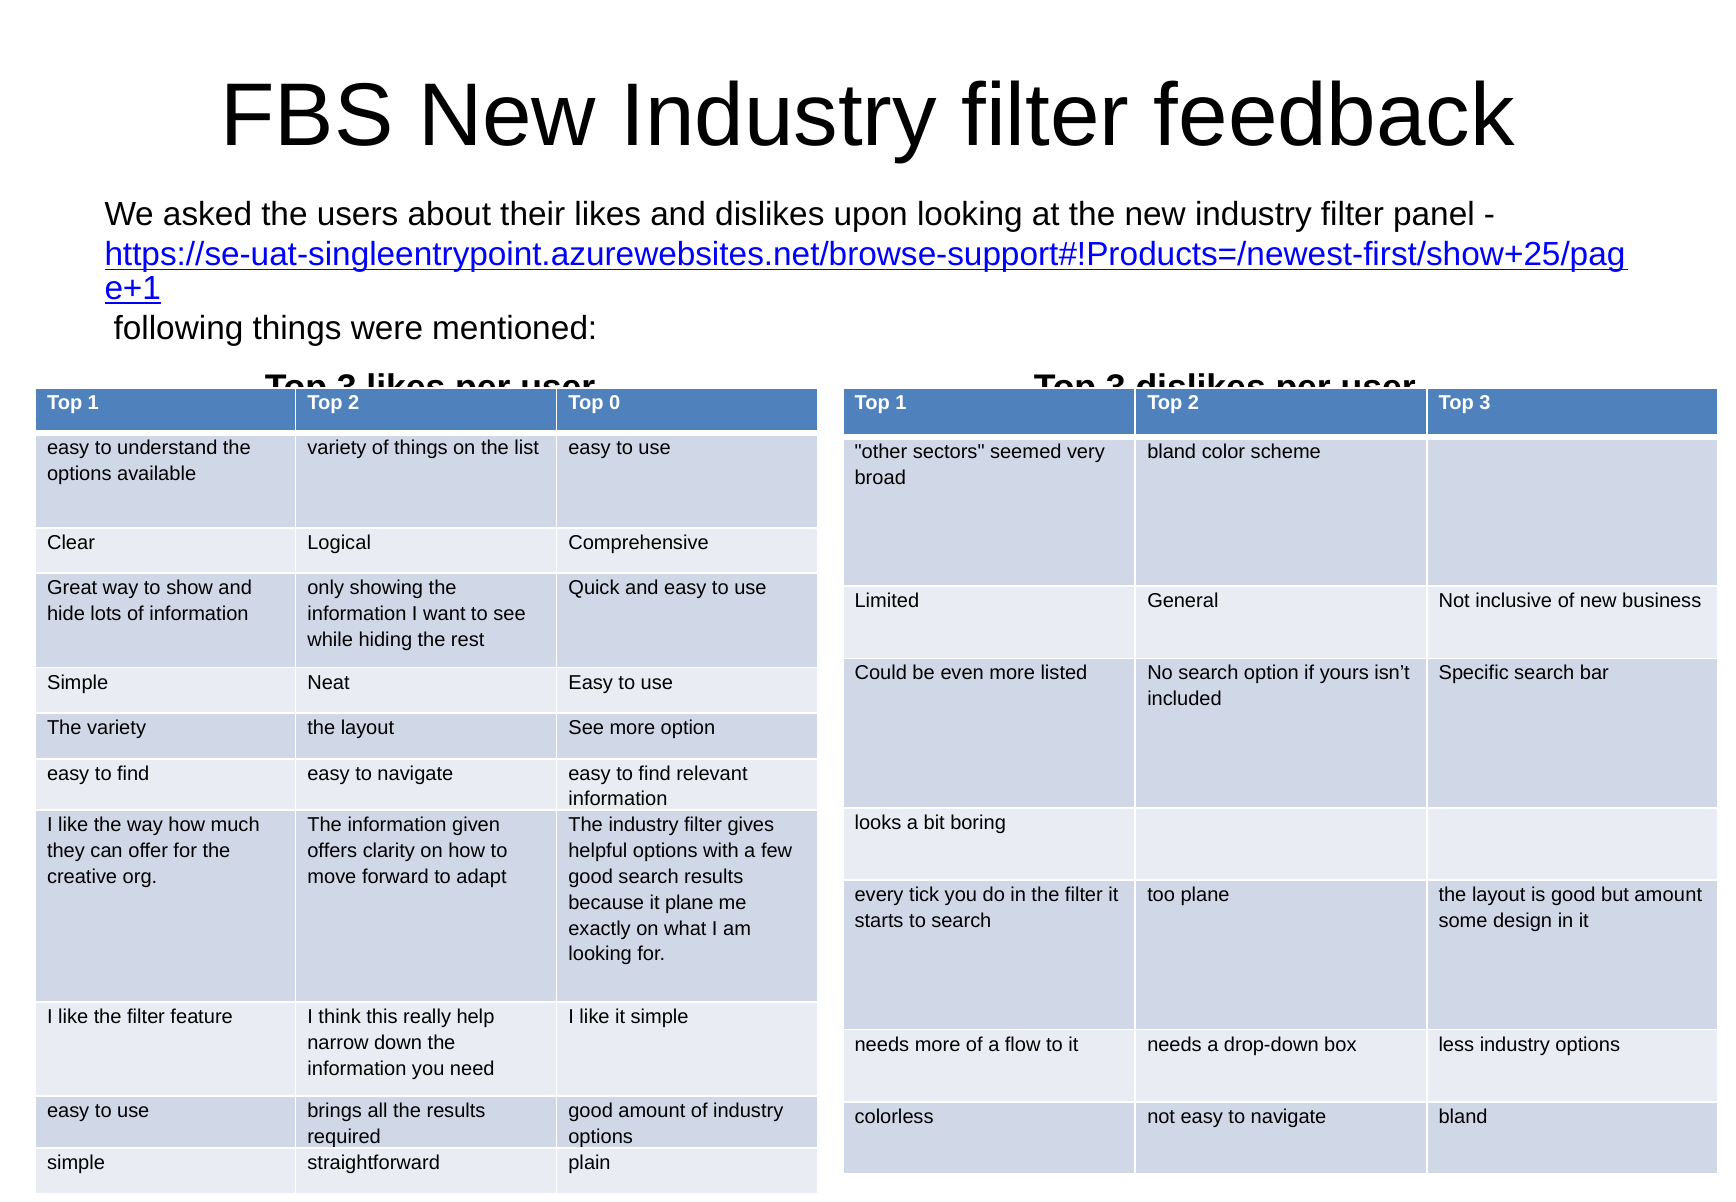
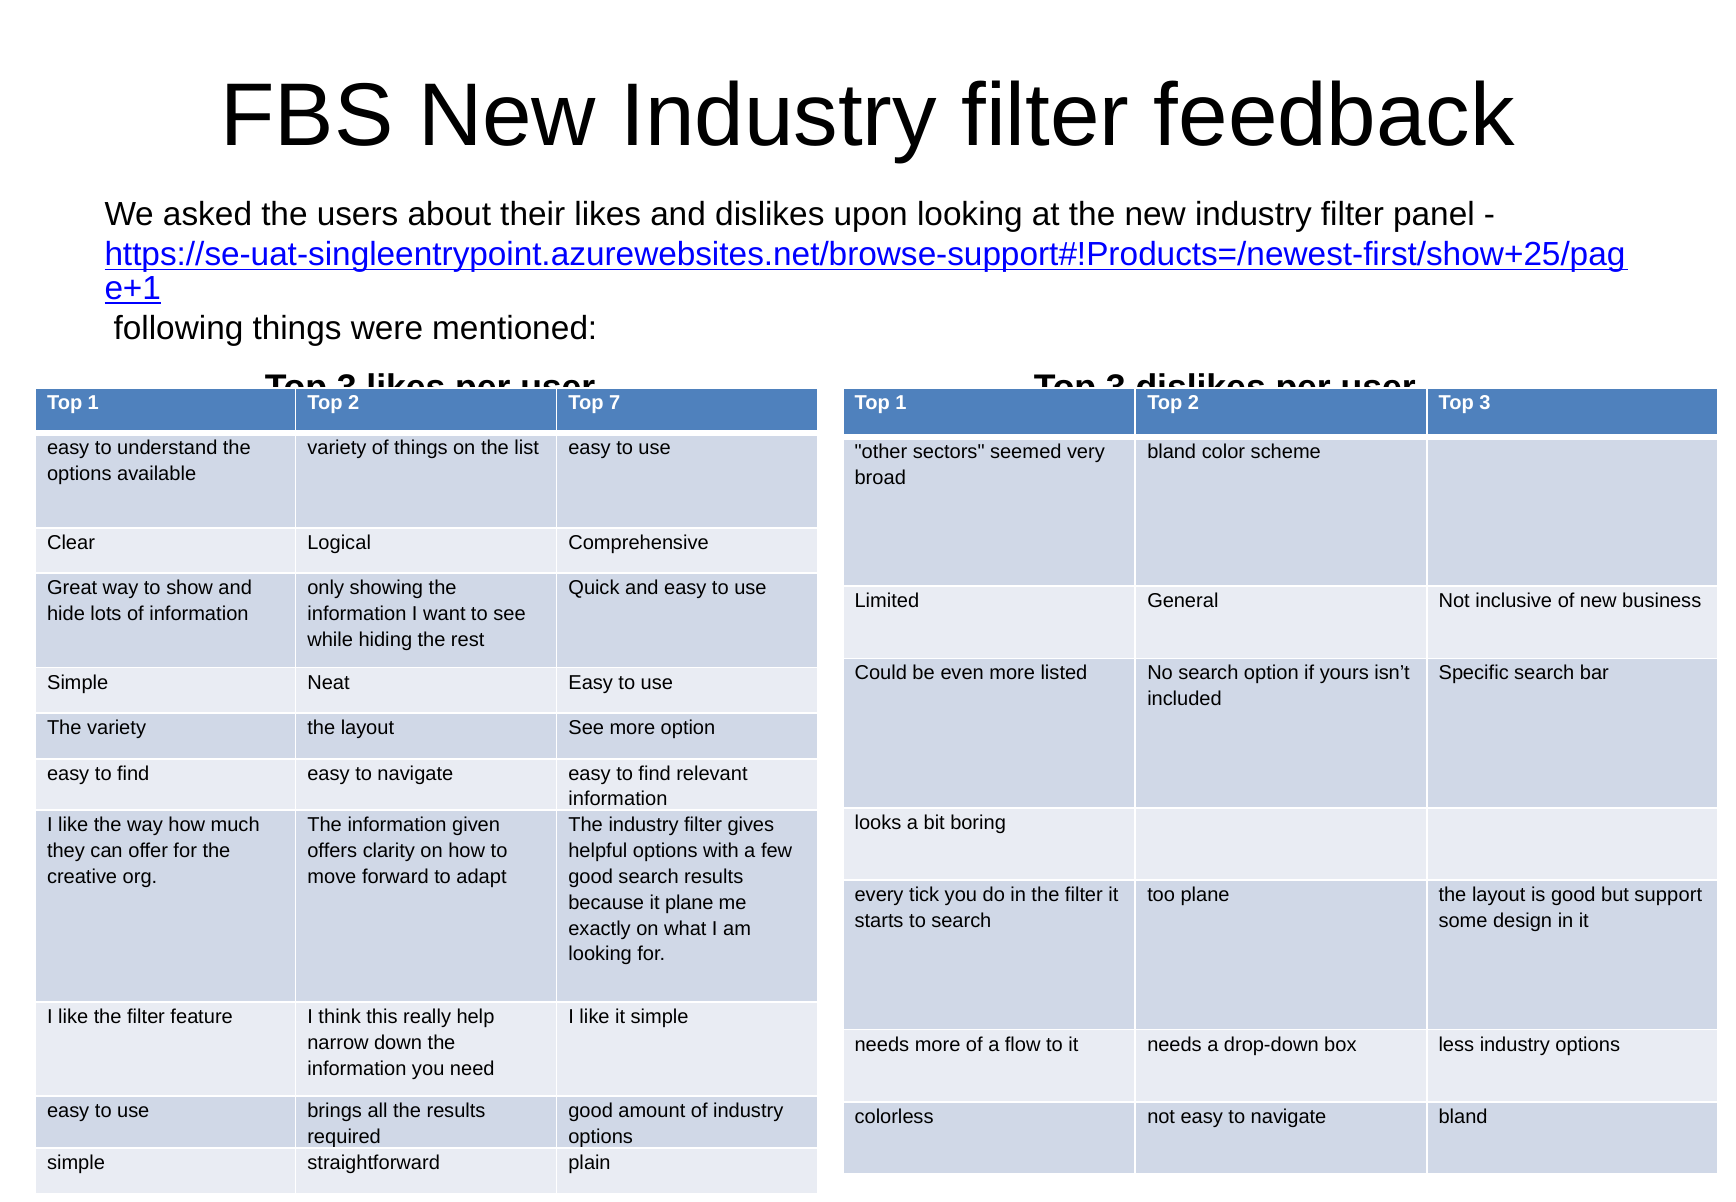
0: 0 -> 7 (615, 403)
but amount: amount -> support (1668, 895)
